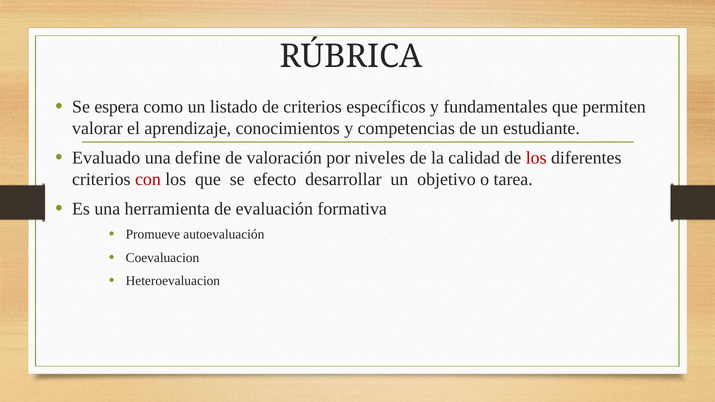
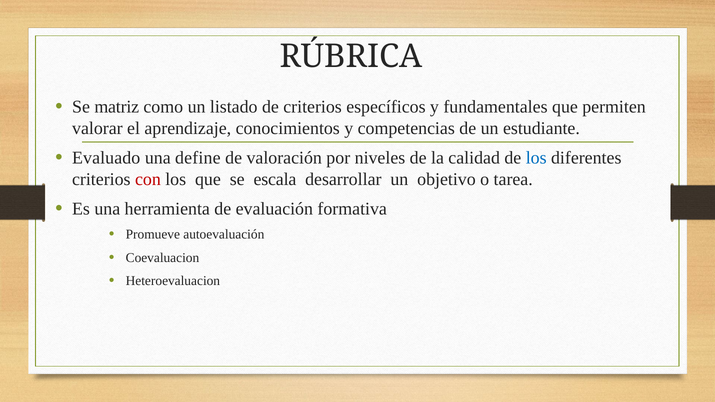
espera: espera -> matriz (117, 107)
los colour: red -> blue (536, 158)
efecto: efecto -> escala (275, 180)
